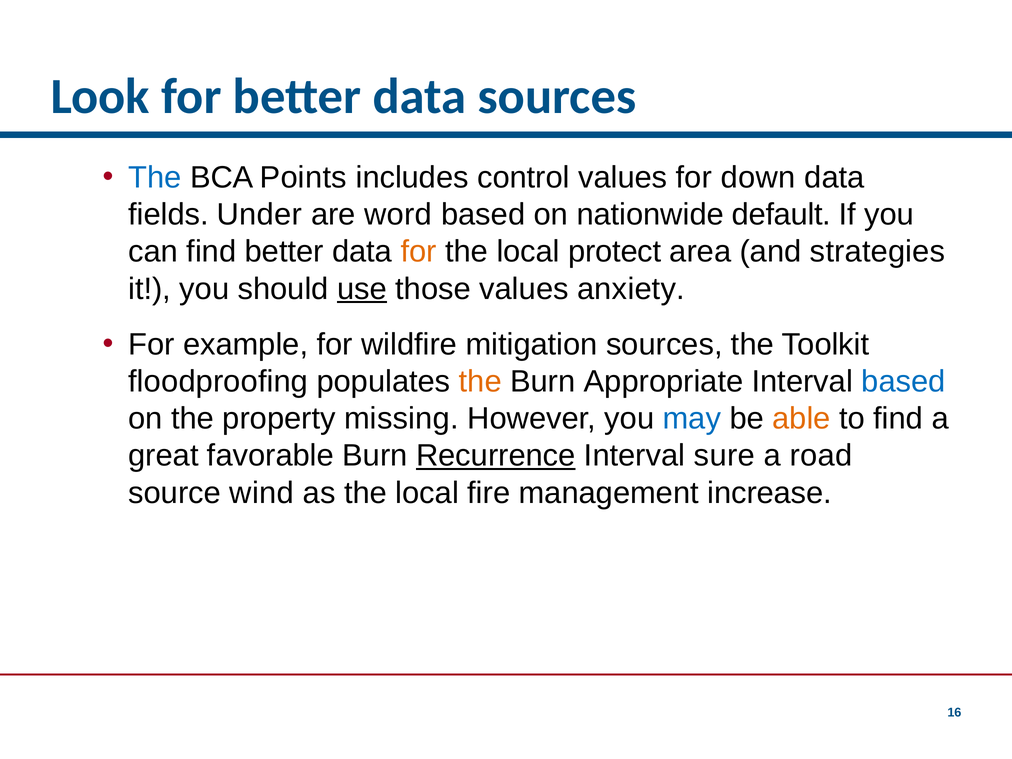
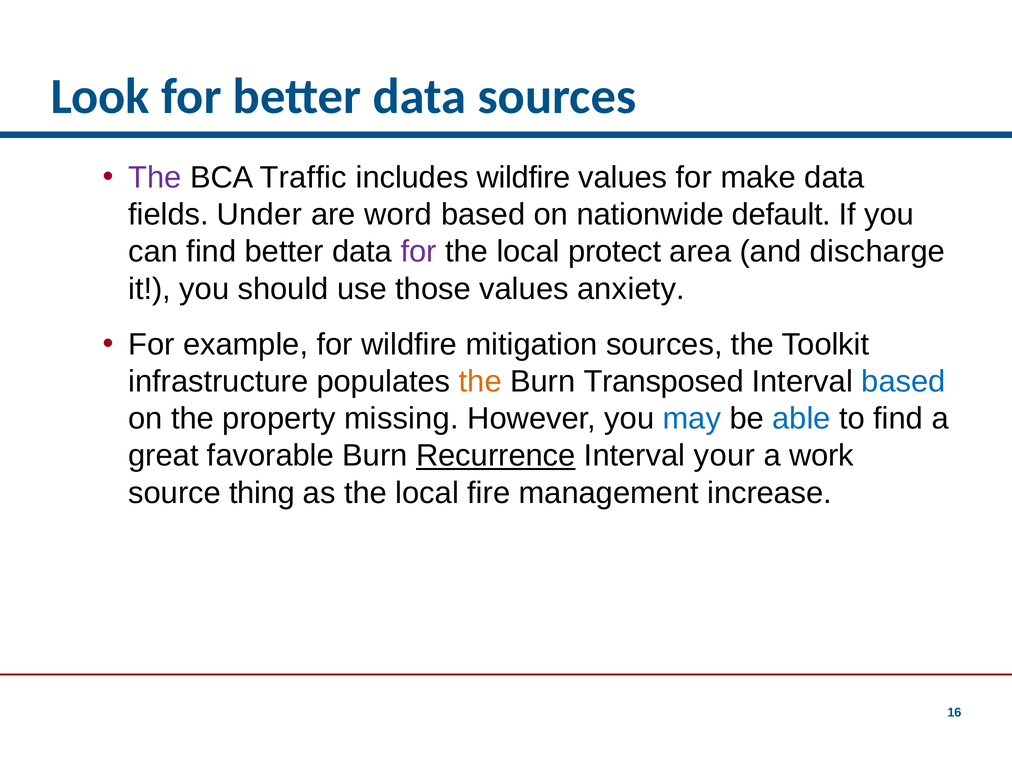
The colour: blue -> purple (155, 178)
Points: Points -> Traffic (303, 178)
includes control: control -> wildfire (524, 178)
down: down -> make (758, 178)
for colour: orange -> purple (419, 252)
strategies: strategies -> discharge (878, 252)
use underline: present -> none (362, 289)
floodproofing: floodproofing -> infrastructure (218, 382)
Appropriate: Appropriate -> Transposed (664, 382)
able colour: orange -> blue (801, 419)
sure: sure -> your (724, 456)
road: road -> work (821, 456)
wind: wind -> thing (262, 493)
